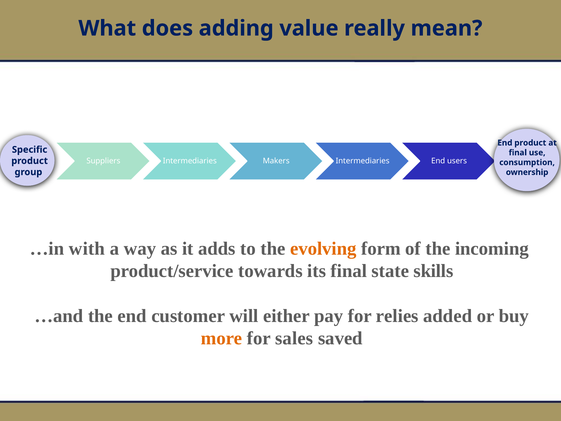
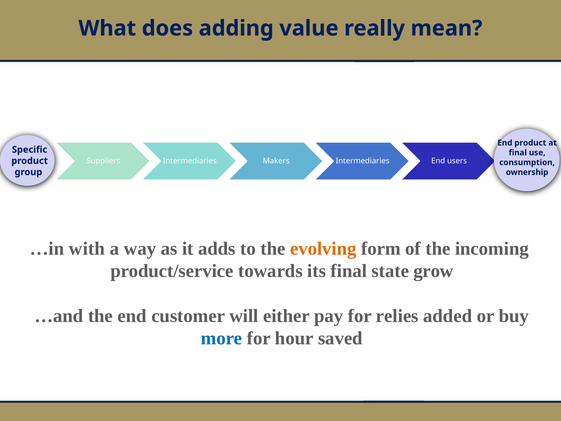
skills: skills -> grow (433, 271)
more colour: orange -> blue (222, 338)
sales: sales -> hour (294, 338)
